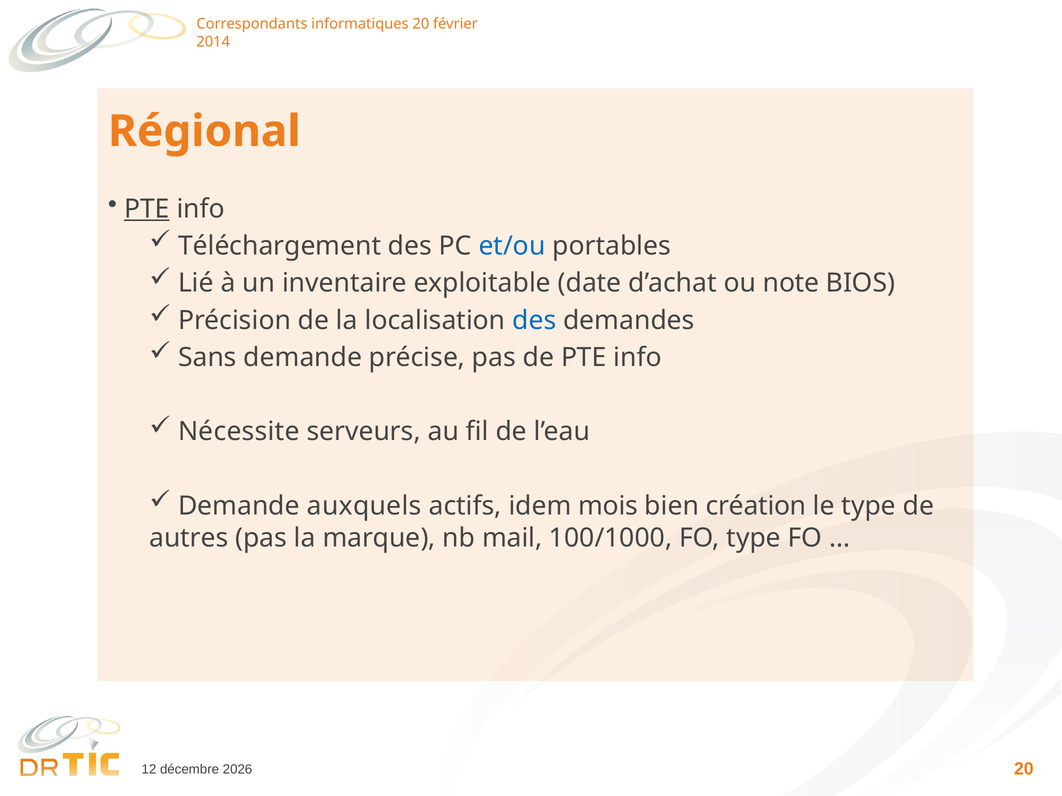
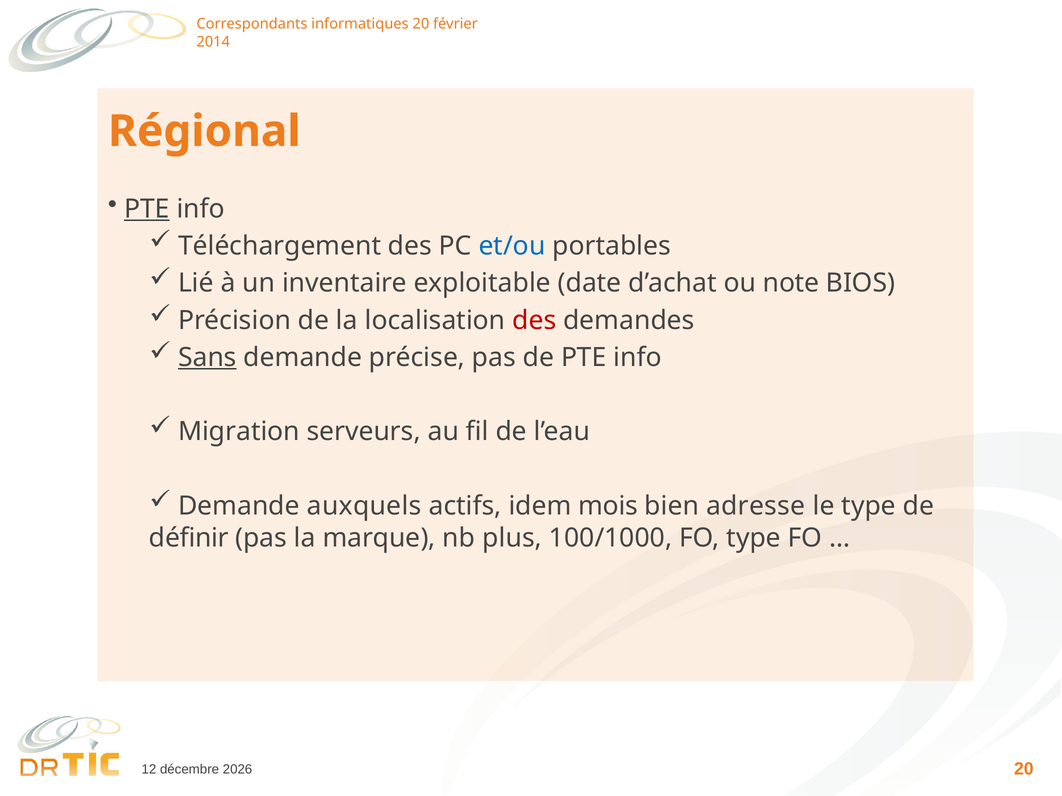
des colour: blue -> red (534, 320)
Sans underline: none -> present (207, 358)
Nécessite: Nécessite -> Migration (239, 432)
création: création -> adresse (756, 506)
autres: autres -> définir (189, 538)
mail: mail -> plus (512, 538)
